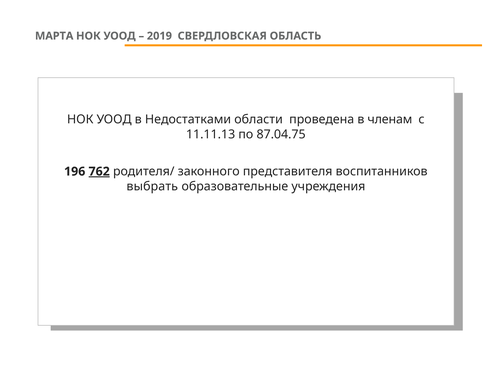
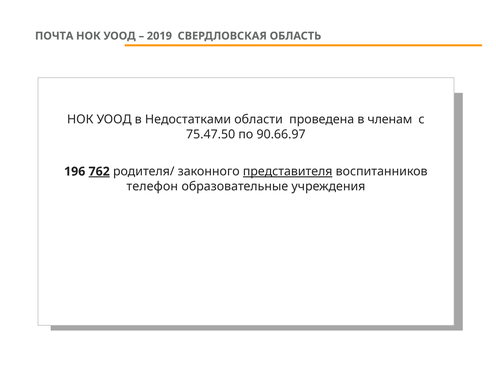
МАРТА: МАРТА -> ПОЧТА (54, 36)
11.11.13: 11.11.13 -> 75.47.50 (211, 134)
87.04.75: 87.04.75 -> 90.66.97 (281, 134)
представителя underline: none -> present (288, 171)
выбрать: выбрать -> телефон (152, 186)
